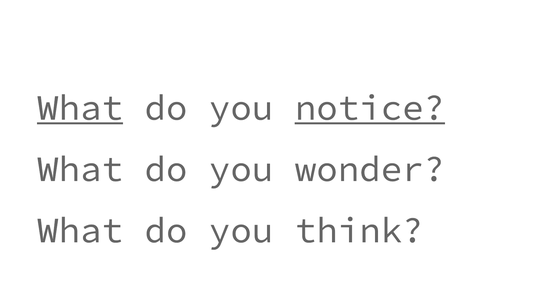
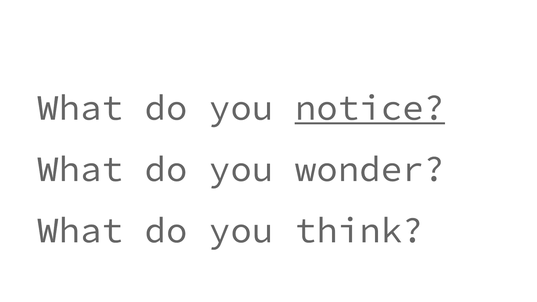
What underline: present -> none (80, 108)
